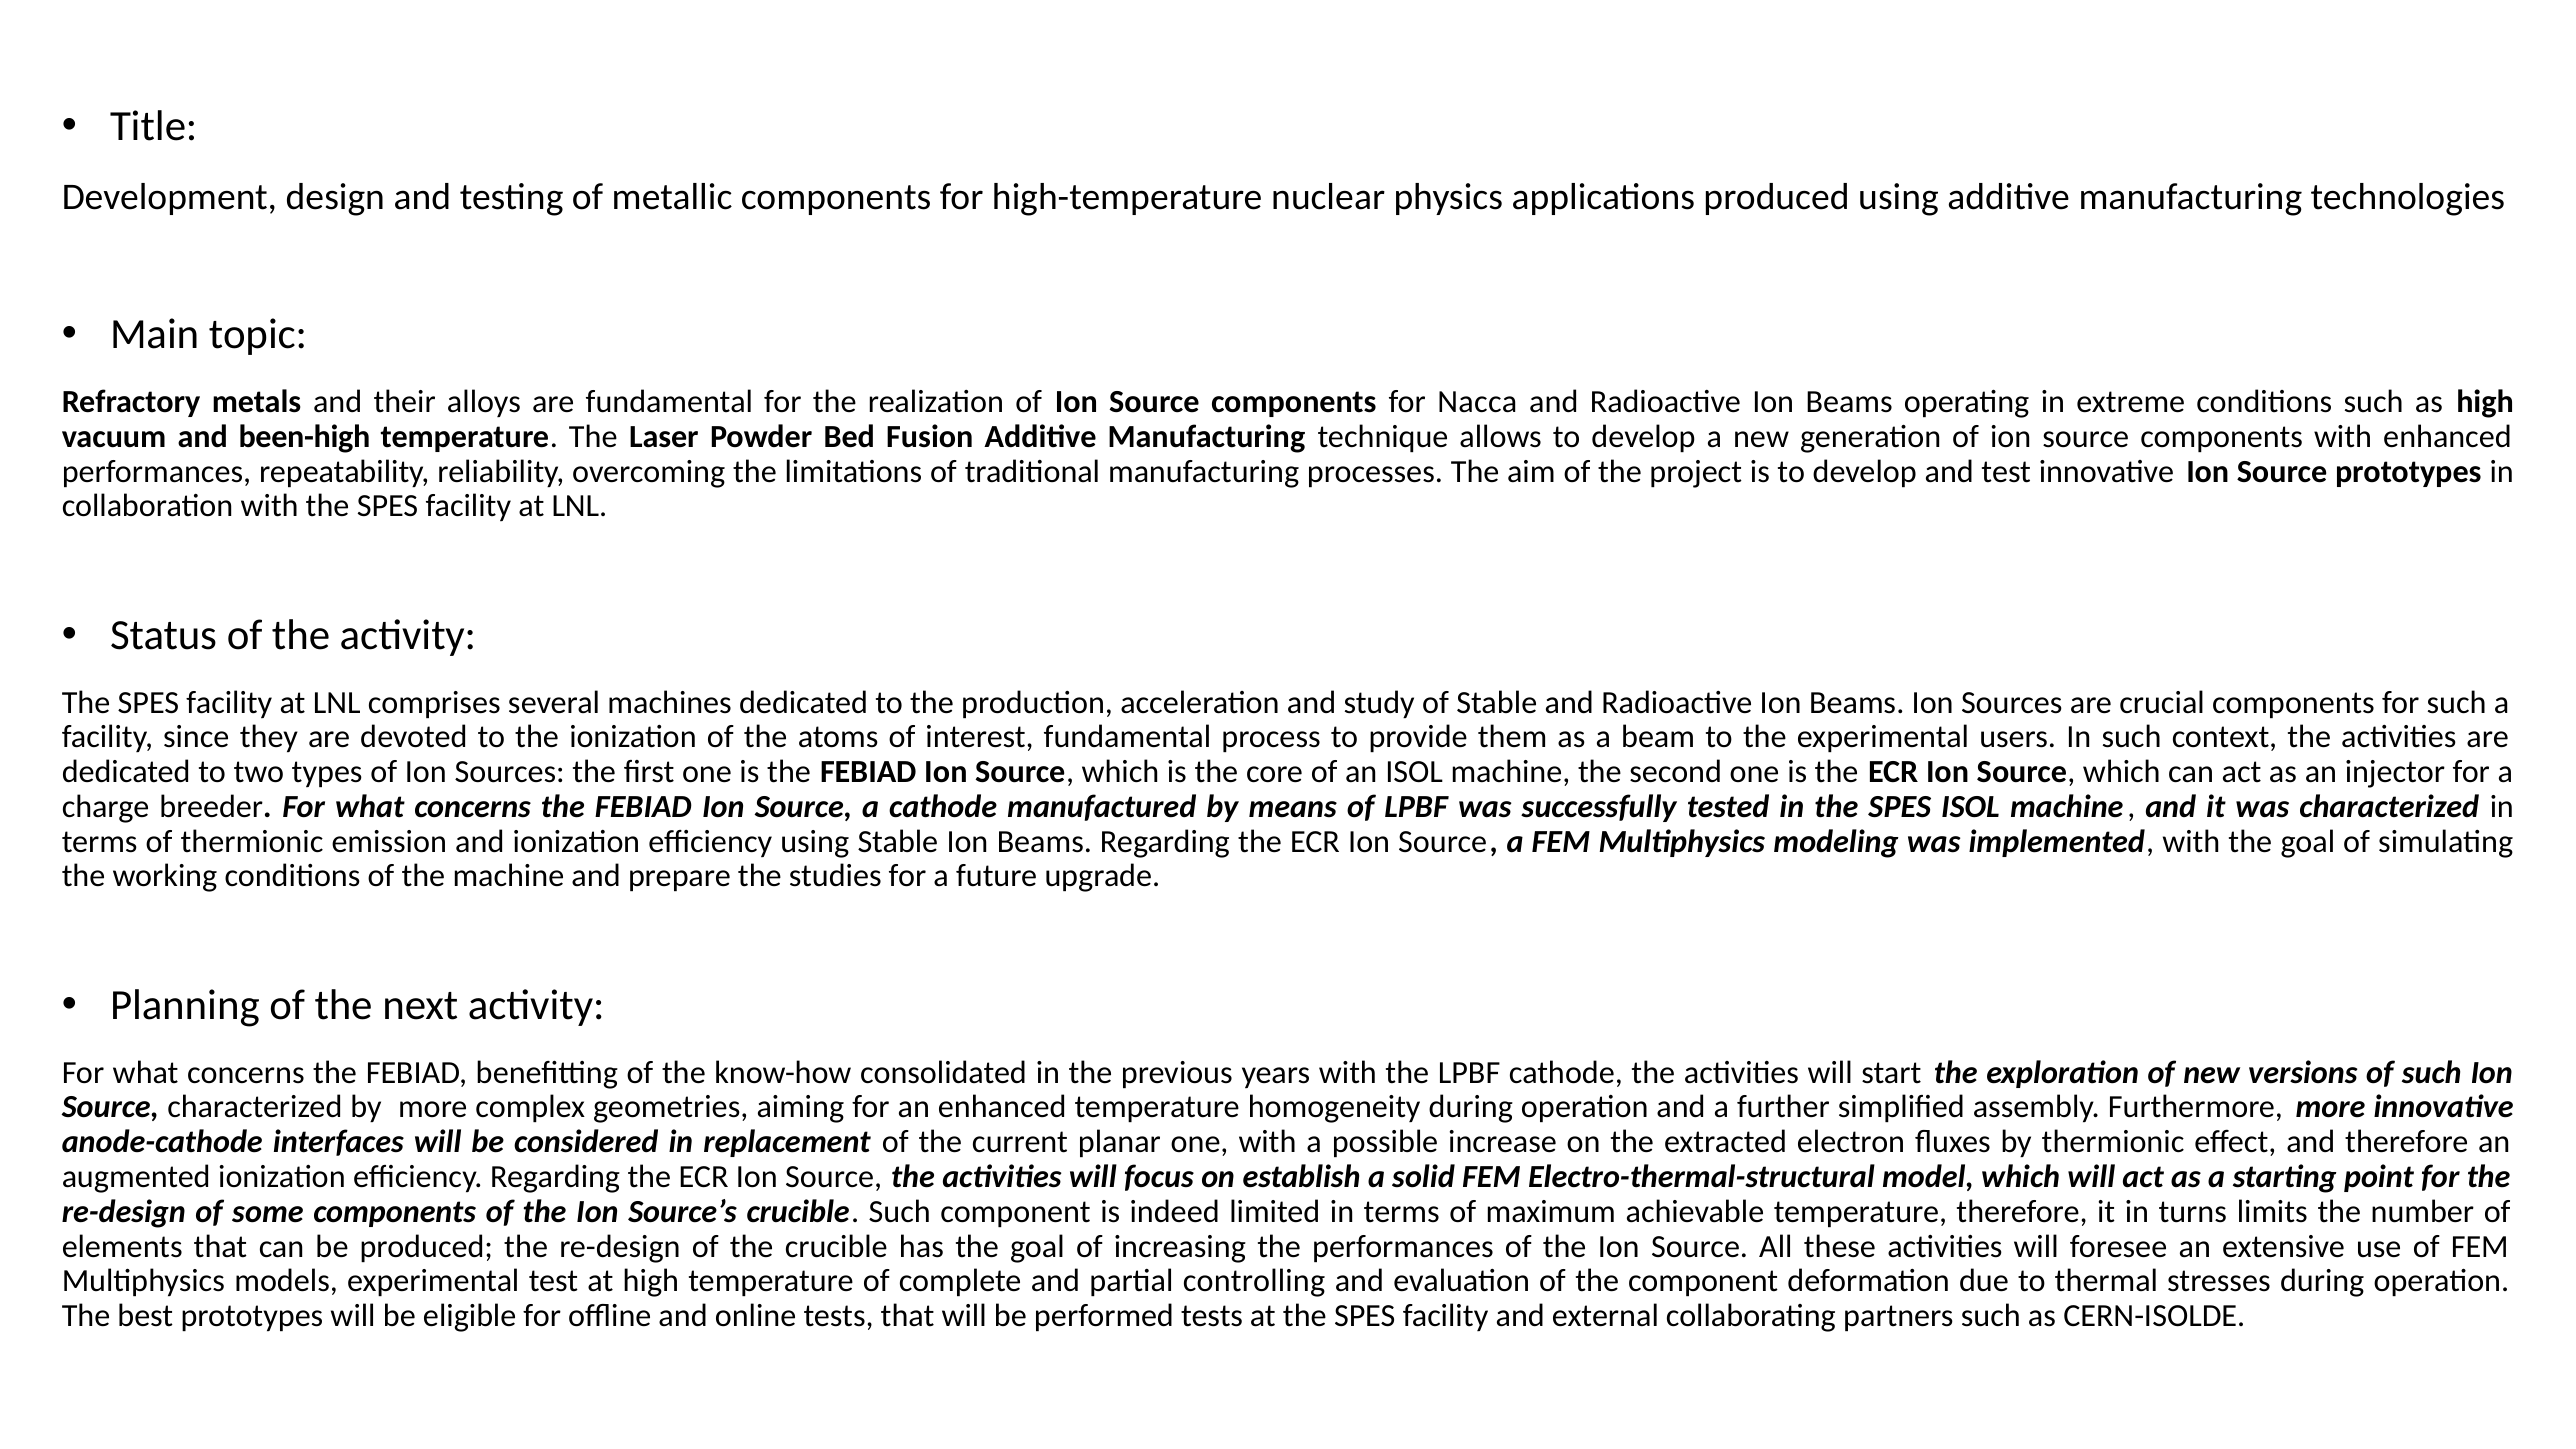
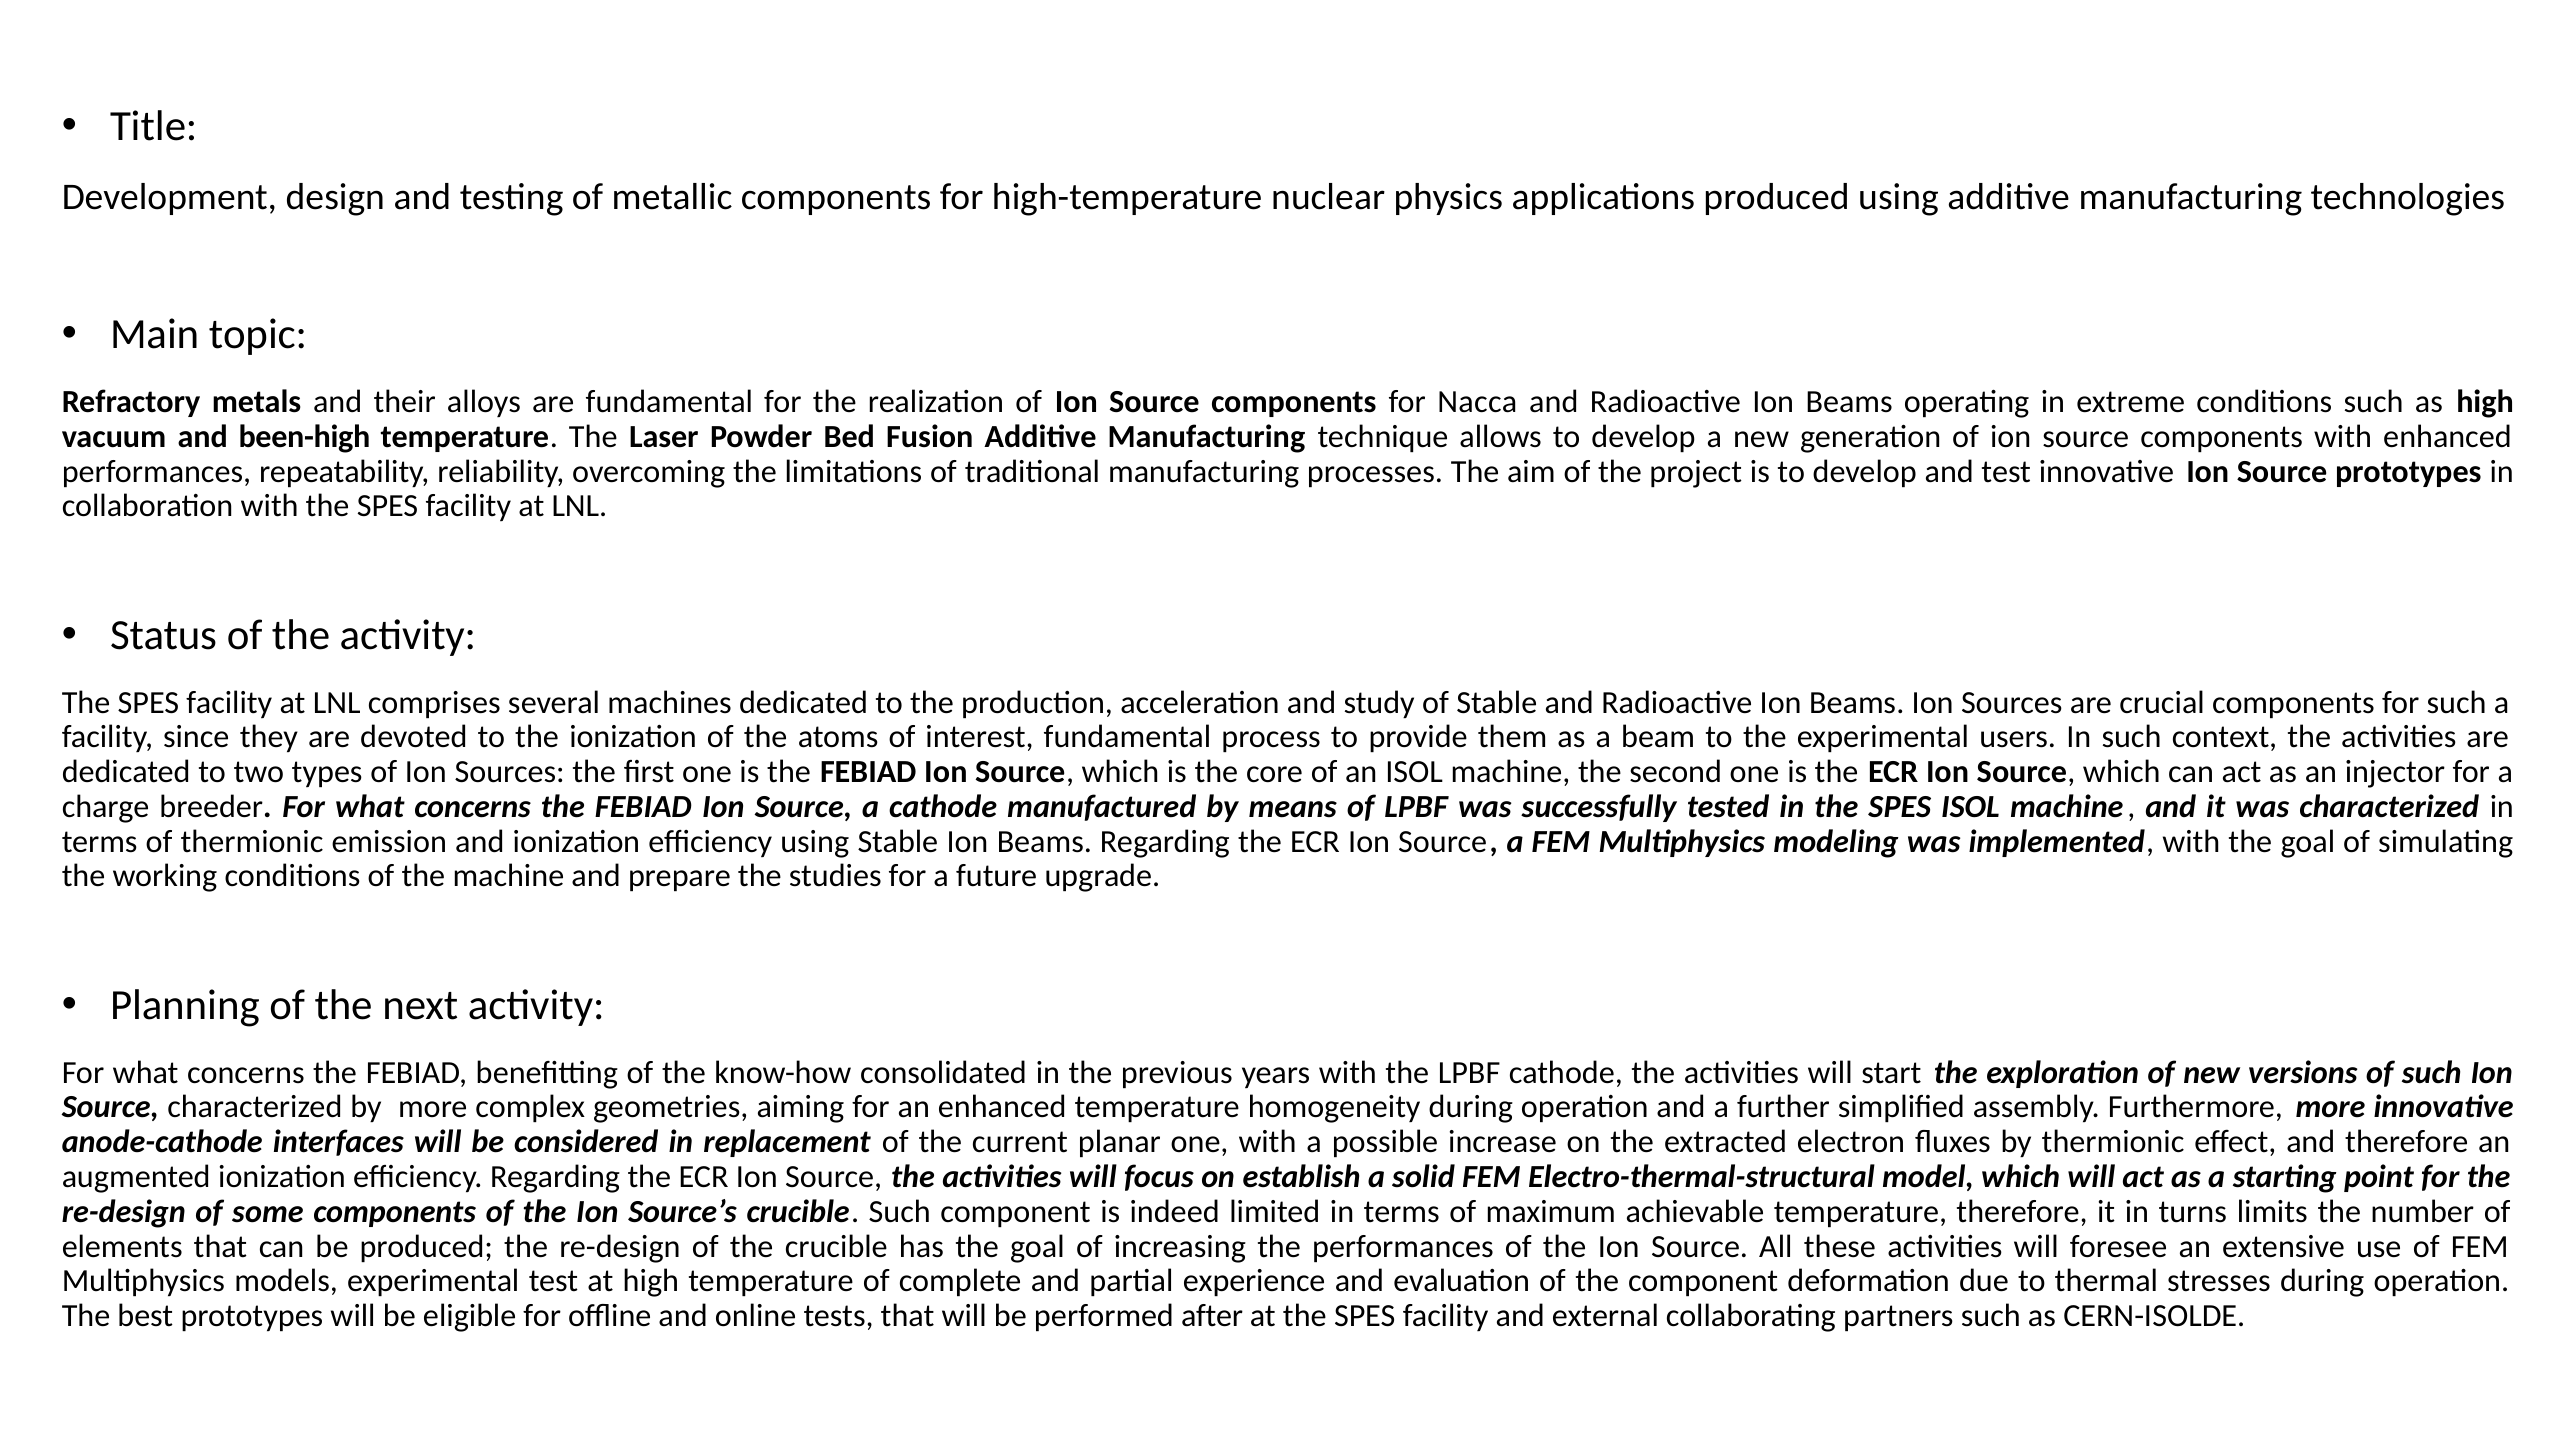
controlling: controlling -> experience (1254, 1281)
performed tests: tests -> after (1212, 1316)
